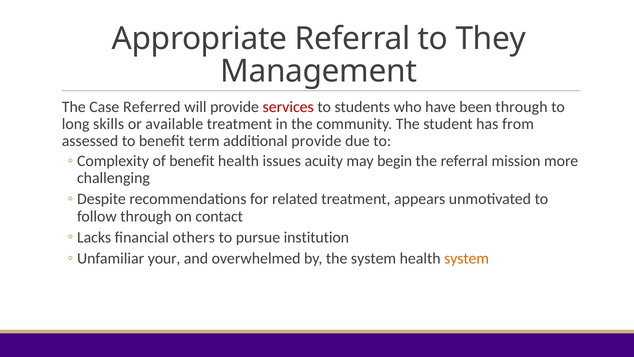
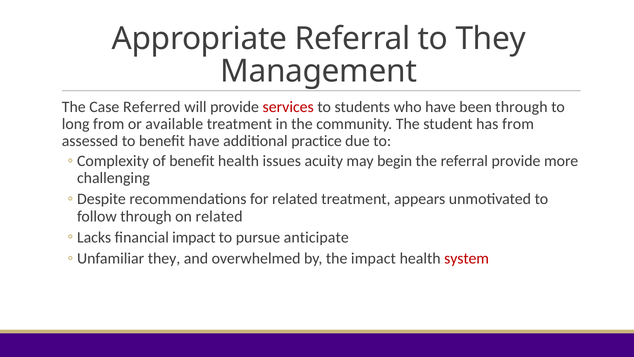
long skills: skills -> from (109, 124)
benefit term: term -> have (204, 141)
additional provide: provide -> practice (317, 141)
referral mission: mission -> provide (516, 161)
on contact: contact -> related (219, 216)
financial others: others -> impact (194, 237)
institution: institution -> anticipate (316, 237)
your: your -> they (164, 258)
the system: system -> impact (373, 258)
system colour: orange -> red (467, 258)
